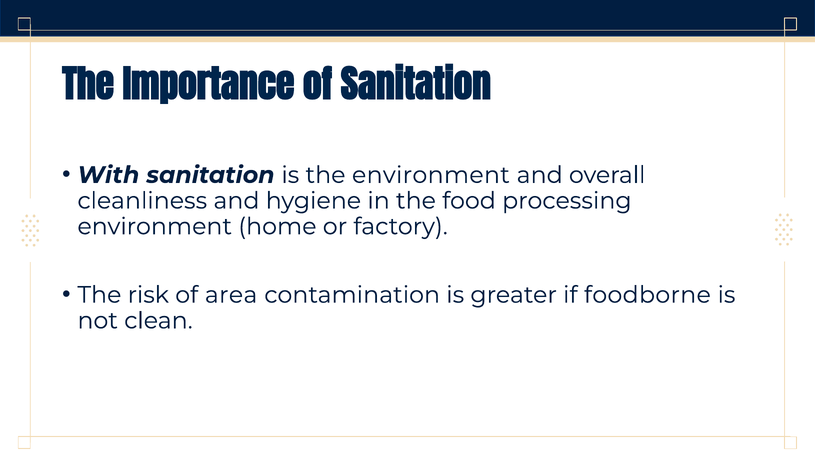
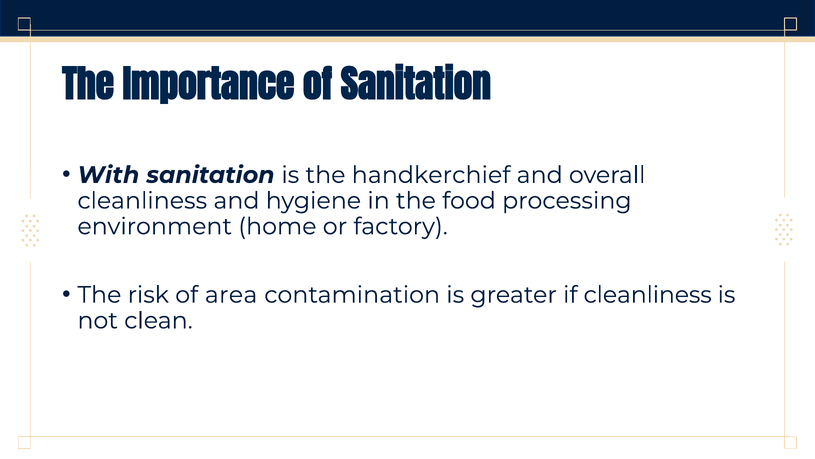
the environment: environment -> handkerchief (431, 175)
if foodborne: foodborne -> cleanliness (648, 295)
